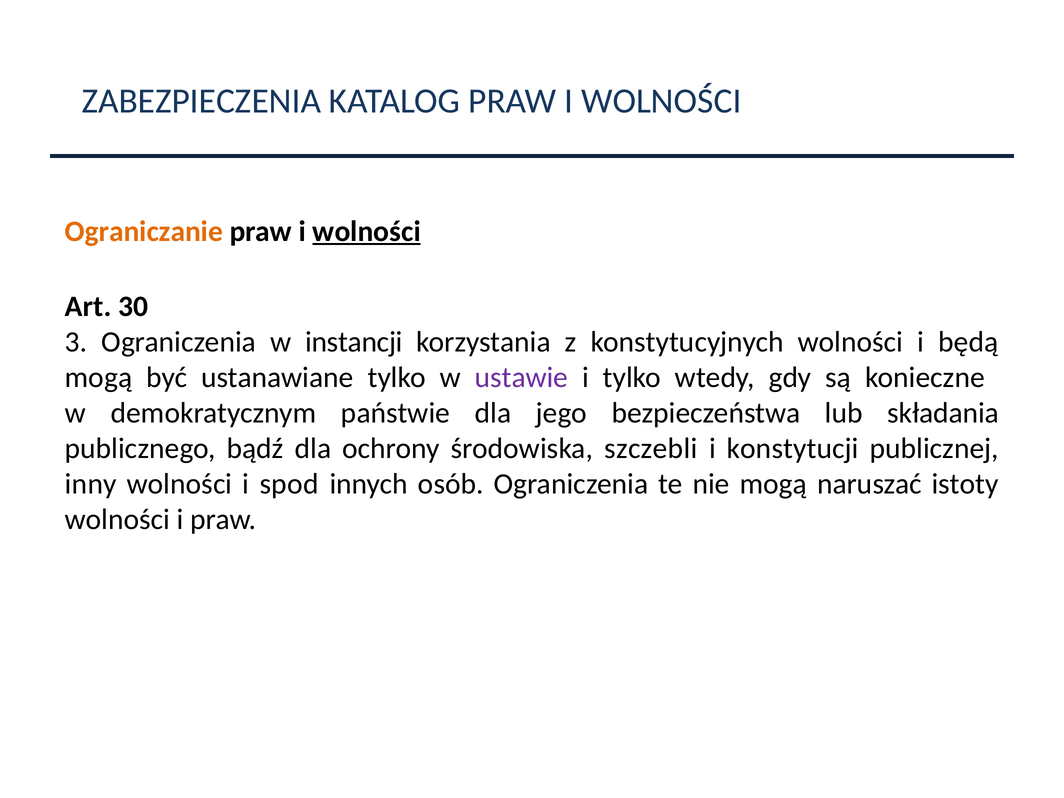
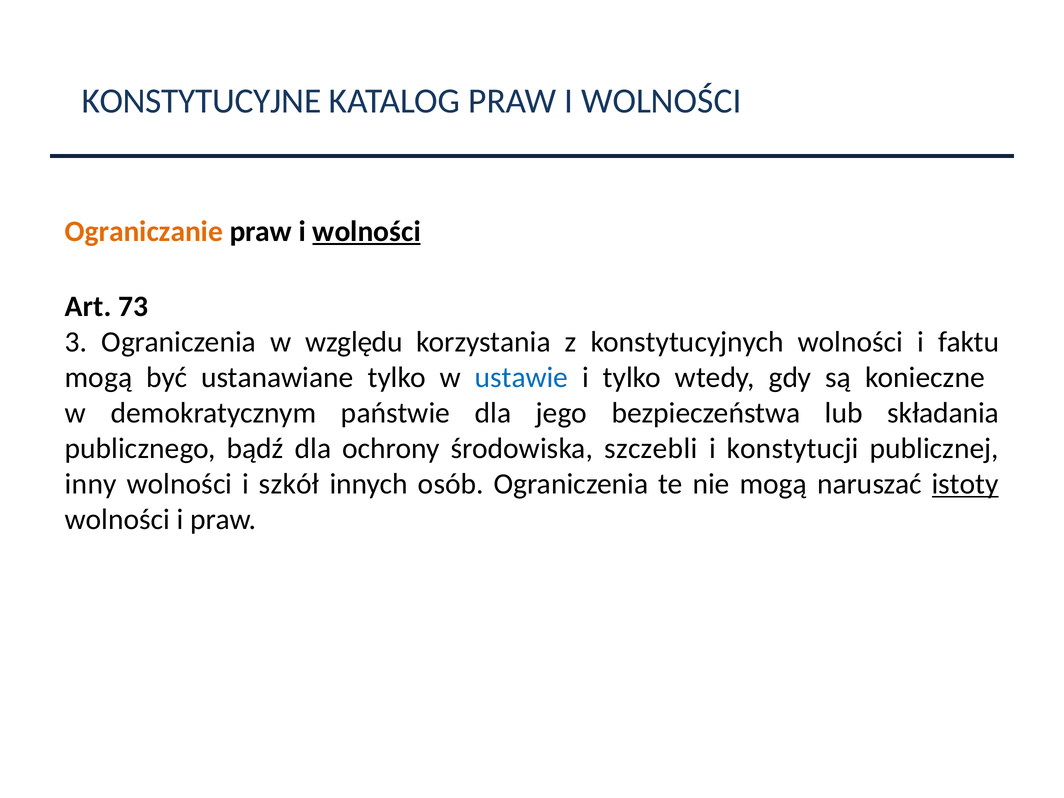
ZABEZPIECZENIA: ZABEZPIECZENIA -> KONSTYTUCYJNE (201, 101)
30: 30 -> 73 (133, 307)
instancji: instancji -> względu (354, 342)
będą: będą -> faktu (969, 342)
ustawie colour: purple -> blue (522, 378)
spod: spod -> szkół (289, 484)
istoty underline: none -> present (965, 484)
